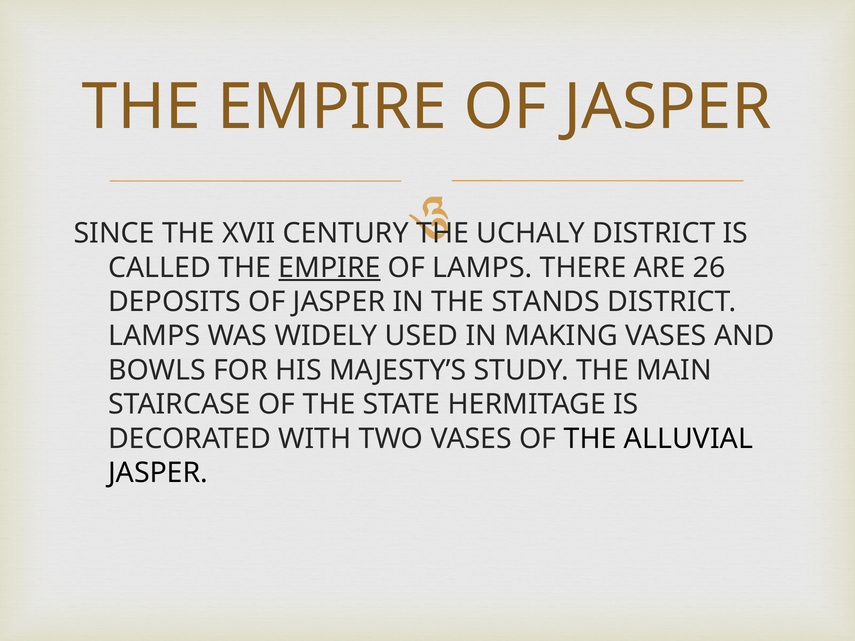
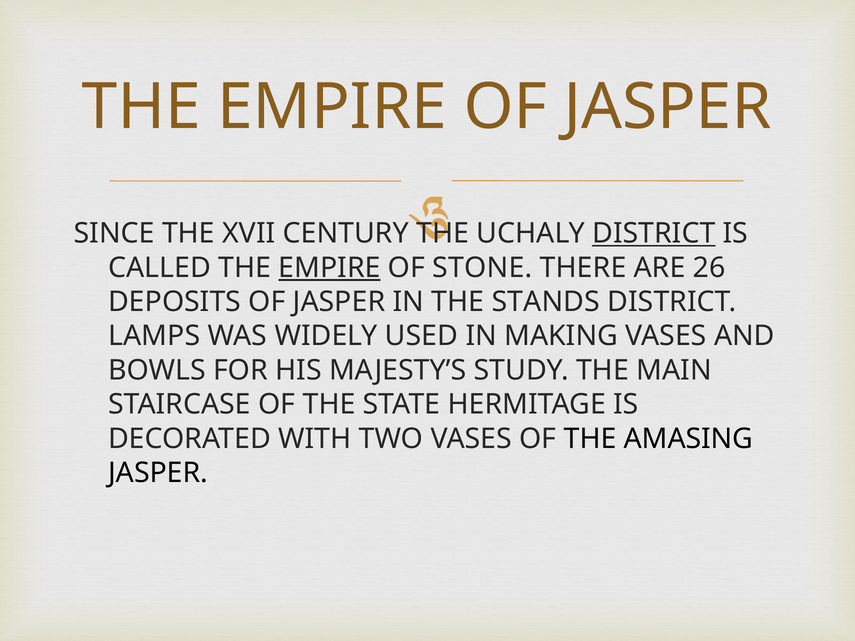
DISTRICT underline: none -> present (654, 234)
OF LAMPS: LAMPS -> STONE (482, 268)
ALLUVIAL: ALLUVIAL -> AMASING (688, 439)
